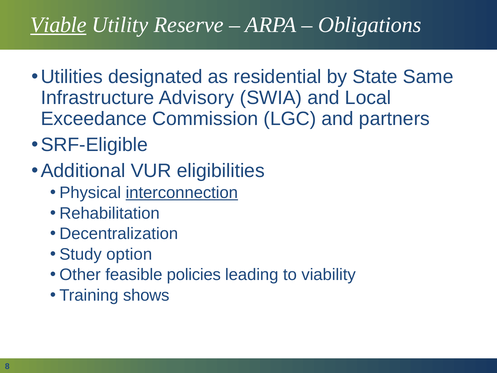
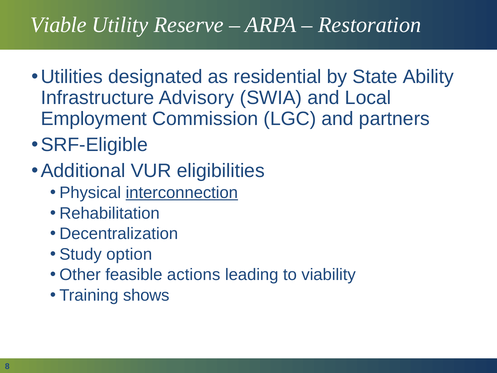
Viable underline: present -> none (58, 25)
Obligations: Obligations -> Restoration (370, 25)
Same: Same -> Ability (428, 77)
Exceedance: Exceedance -> Employment (94, 119)
policies: policies -> actions (194, 275)
